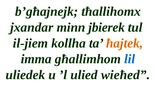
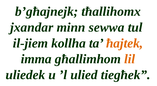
jbierek: jbierek -> sewwa (107, 27)
lil colour: blue -> orange (130, 59)
wieħed: wieħed -> tiegħek (126, 75)
